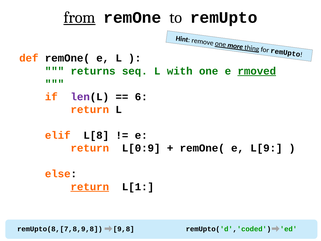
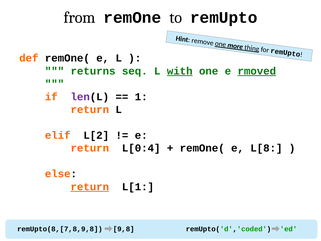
from underline: present -> none (80, 18)
with underline: none -> present (180, 71)
6: 6 -> 1 (141, 97)
L[8: L[8 -> L[2 (96, 135)
L[0:9: L[0:9 -> L[0:4 (141, 148)
L[9: L[9 -> L[8 (266, 148)
